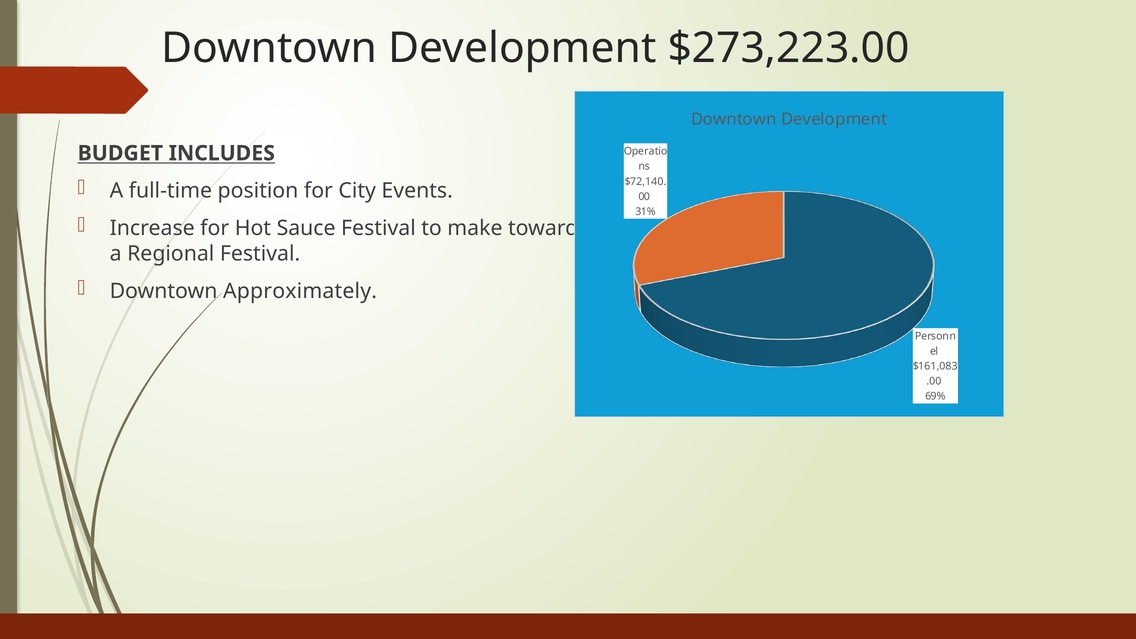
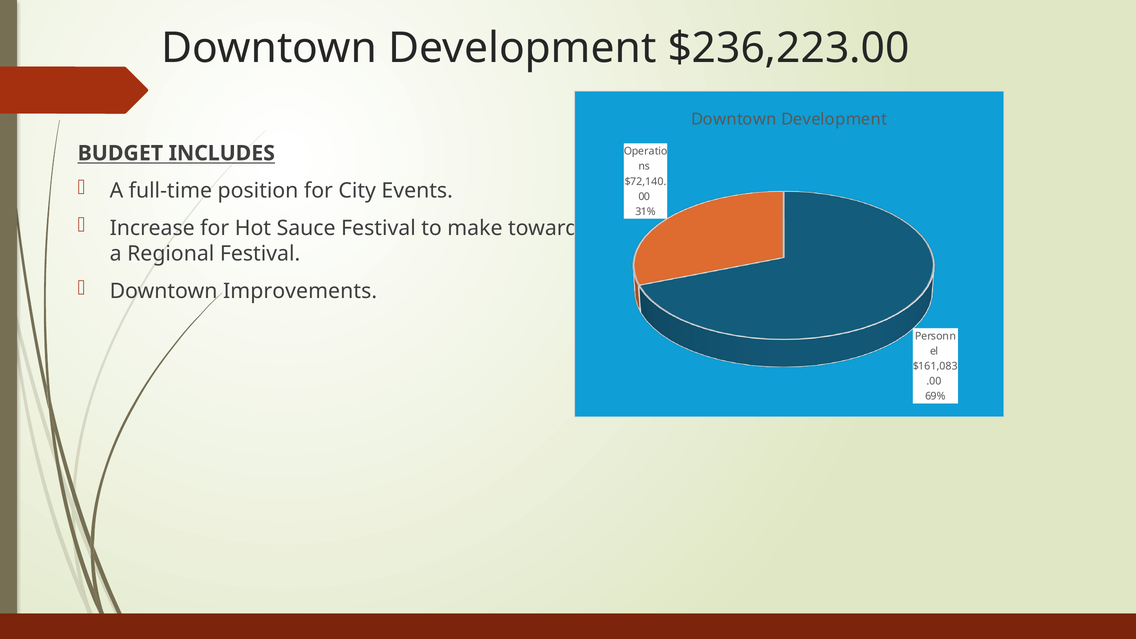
$273,223.00: $273,223.00 -> $236,223.00 (789, 48)
Approximately: Approximately -> Improvements (300, 291)
